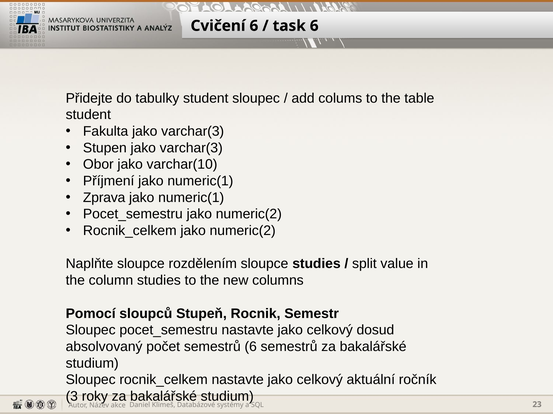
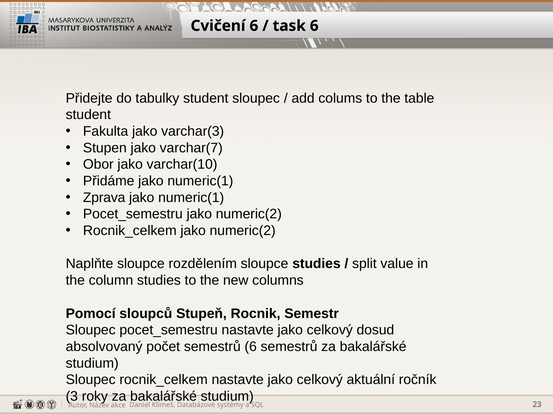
Stupen jako varchar(3: varchar(3 -> varchar(7 (191, 148)
Příjmení: Příjmení -> Přidáme (109, 181)
